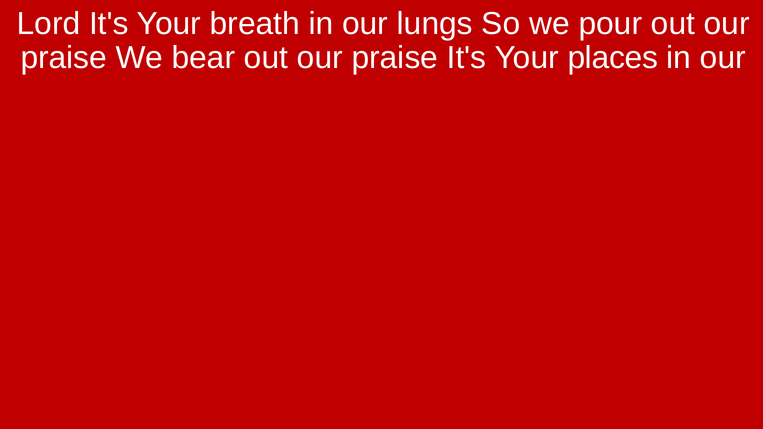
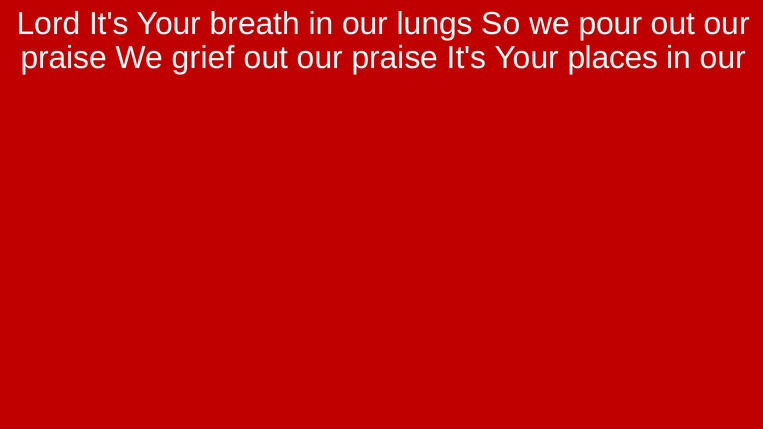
bear: bear -> grief (203, 58)
